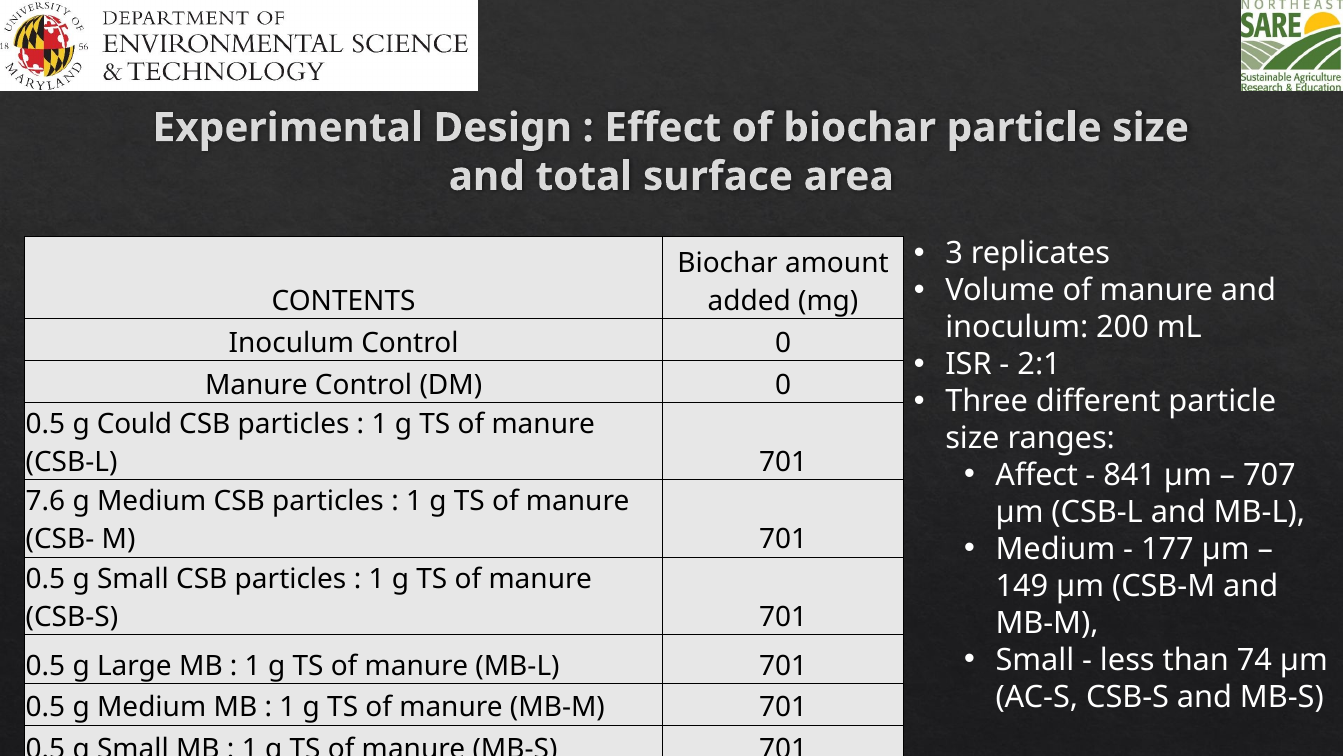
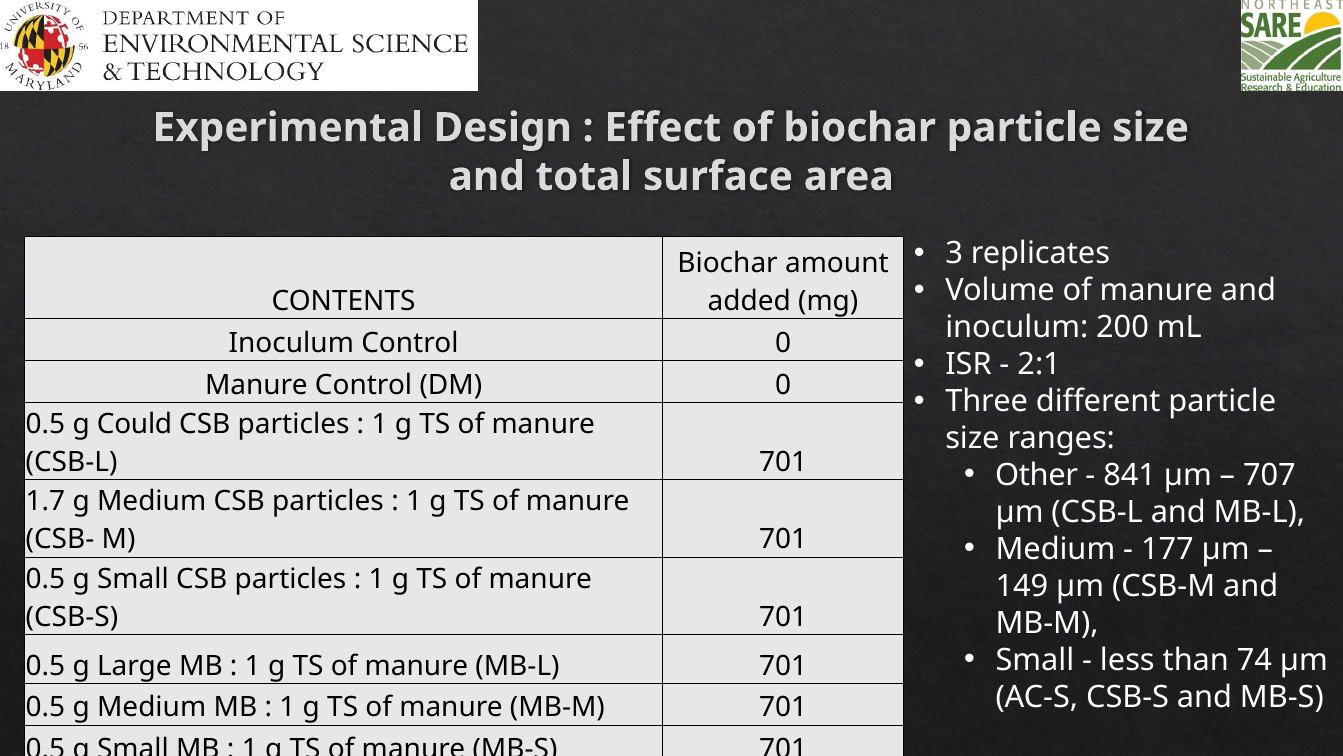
Affect: Affect -> Other (1037, 475)
7.6: 7.6 -> 1.7 (45, 501)
